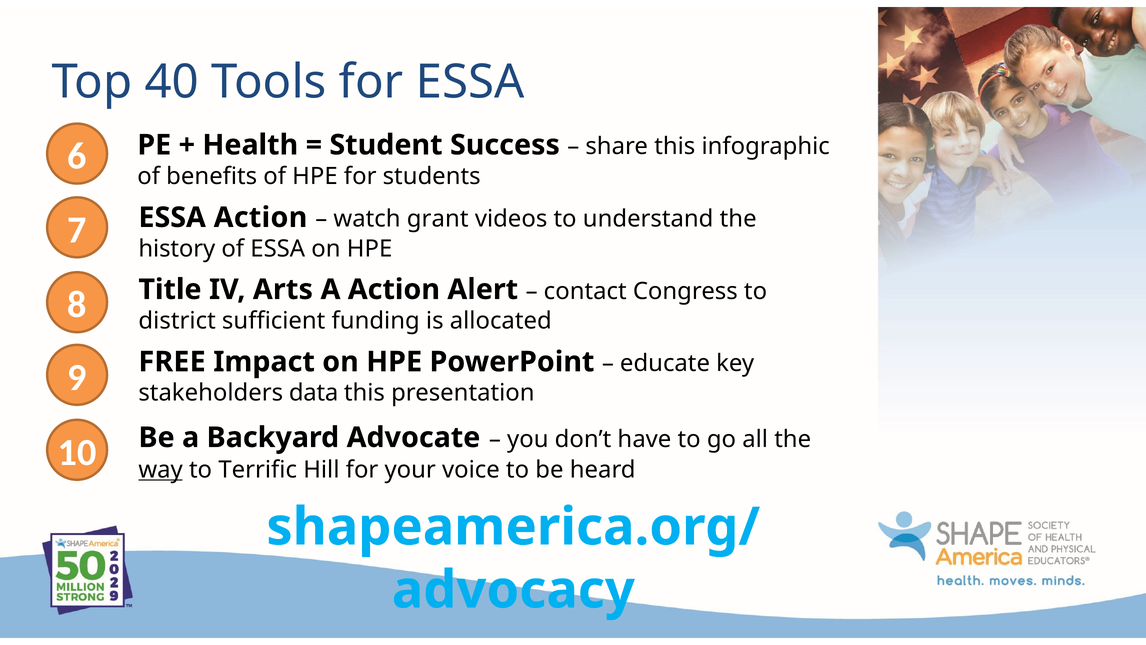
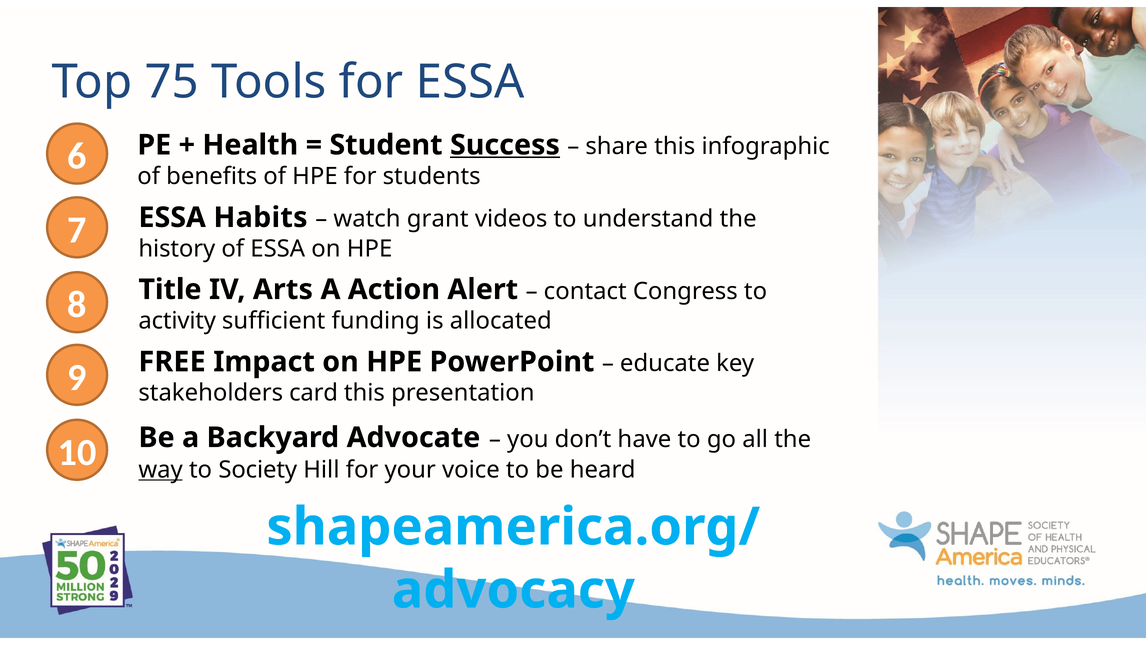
40: 40 -> 75 (172, 82)
Success underline: none -> present (505, 145)
ESSA Action: Action -> Habits (261, 217)
district: district -> activity (177, 321)
data: data -> card (314, 393)
Terrific: Terrific -> Society (258, 469)
